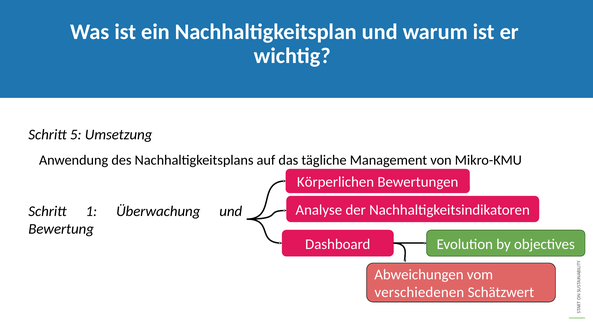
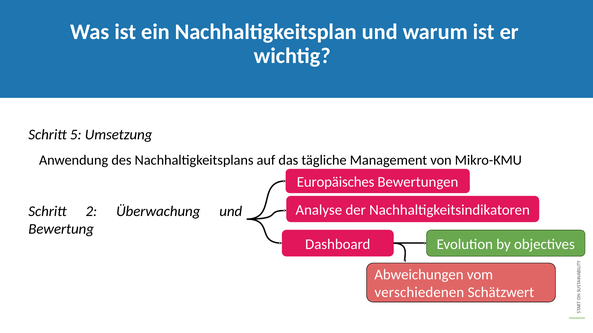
Körperlichen: Körperlichen -> Europäisches (336, 182)
1: 1 -> 2 (91, 212)
